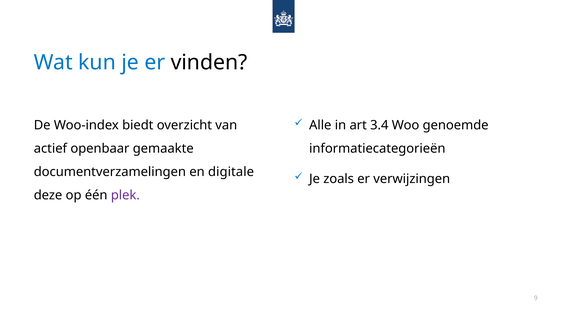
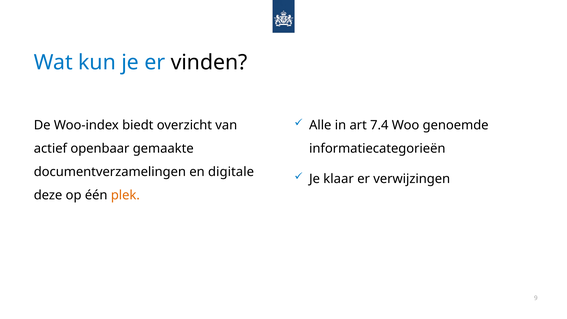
3.4: 3.4 -> 7.4 (379, 125)
zoals: zoals -> klaar (339, 179)
plek colour: purple -> orange (125, 195)
